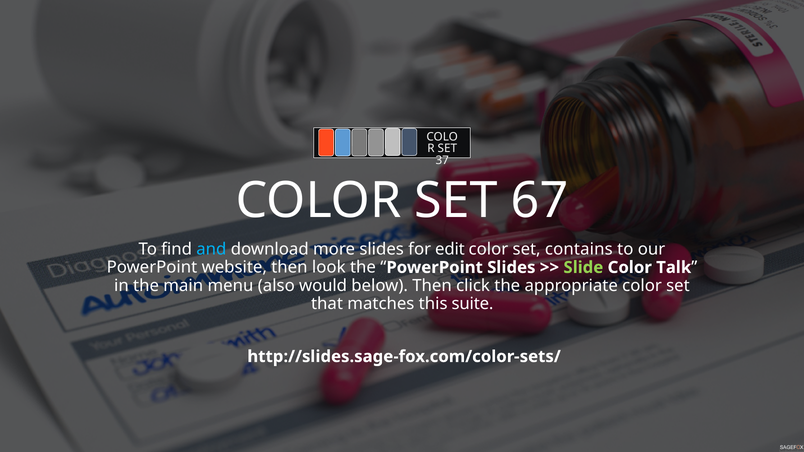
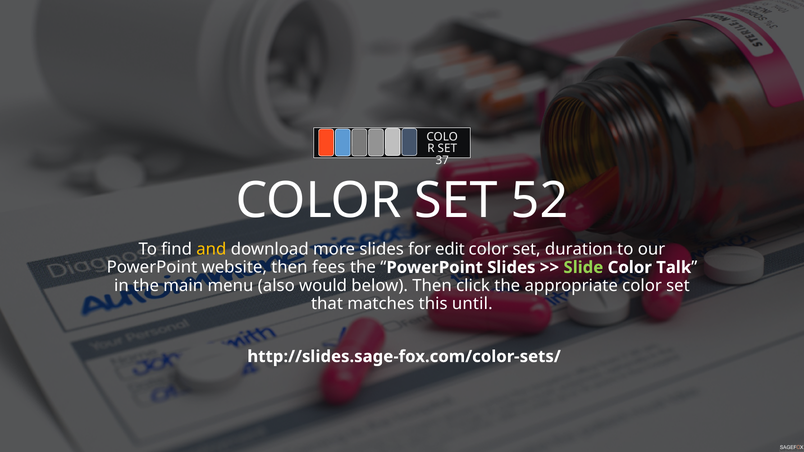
67: 67 -> 52 (540, 201)
and colour: light blue -> yellow (211, 250)
contains: contains -> duration (579, 250)
look: look -> fees (329, 268)
suite: suite -> until (472, 304)
